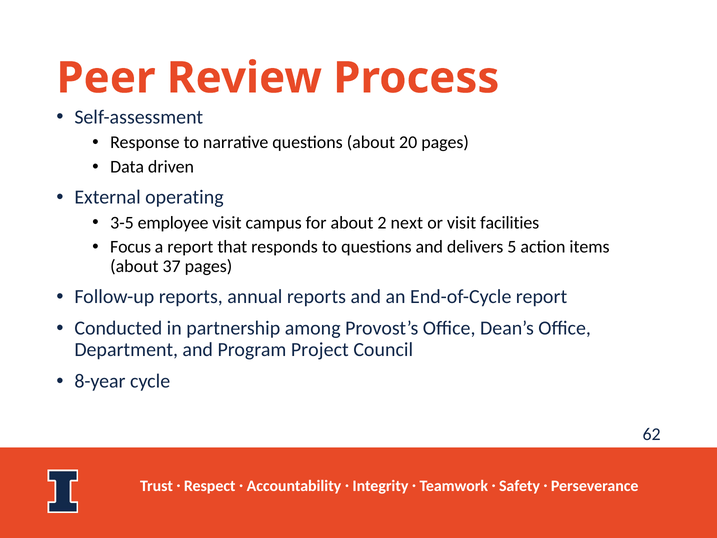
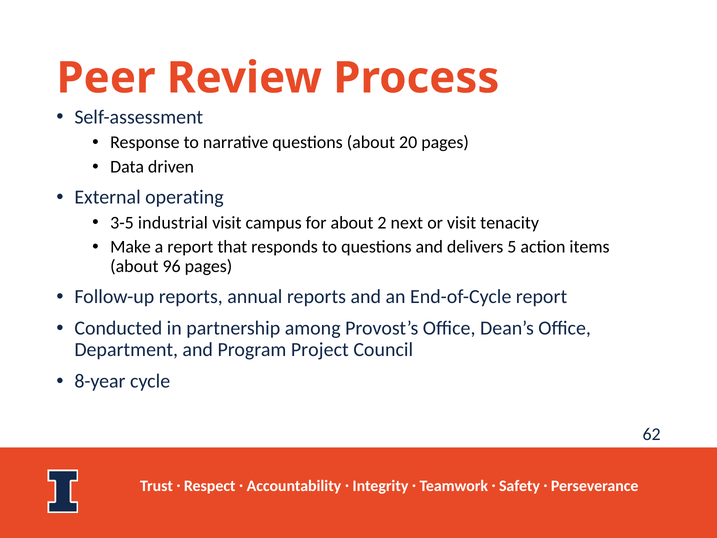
employee: employee -> industrial (173, 223)
facilities: facilities -> tenacity (510, 223)
Focus: Focus -> Make (131, 247)
37: 37 -> 96 (172, 266)
